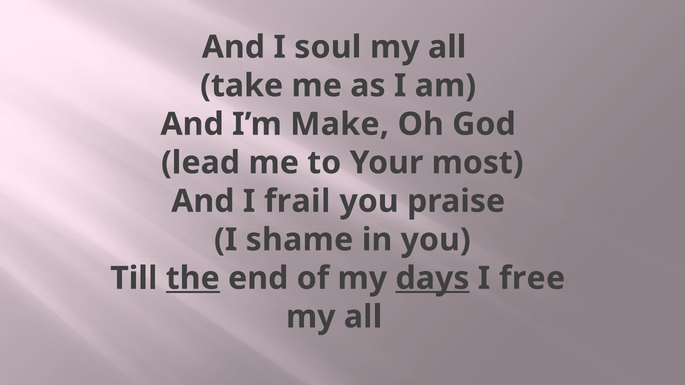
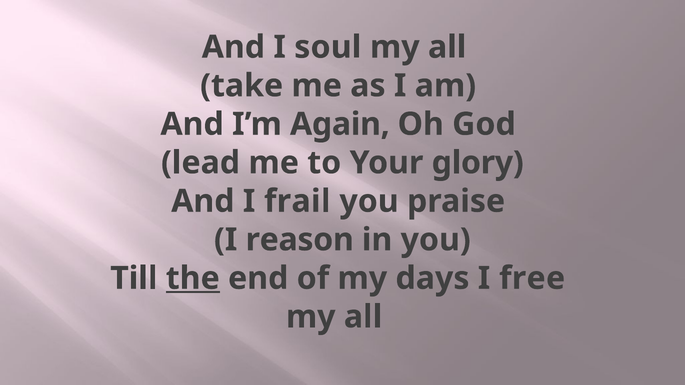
Make: Make -> Again (340, 124)
most: most -> glory (478, 163)
shame: shame -> reason (300, 240)
days underline: present -> none (432, 278)
